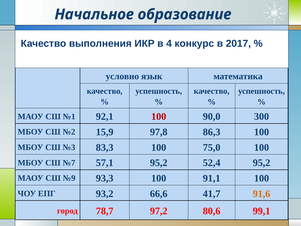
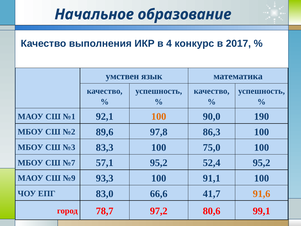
условно: условно -> умствен (122, 76)
100 colour: red -> orange (159, 117)
300: 300 -> 190 (262, 117)
15,9: 15,9 -> 89,6 (105, 132)
93,2: 93,2 -> 83,0 (105, 194)
